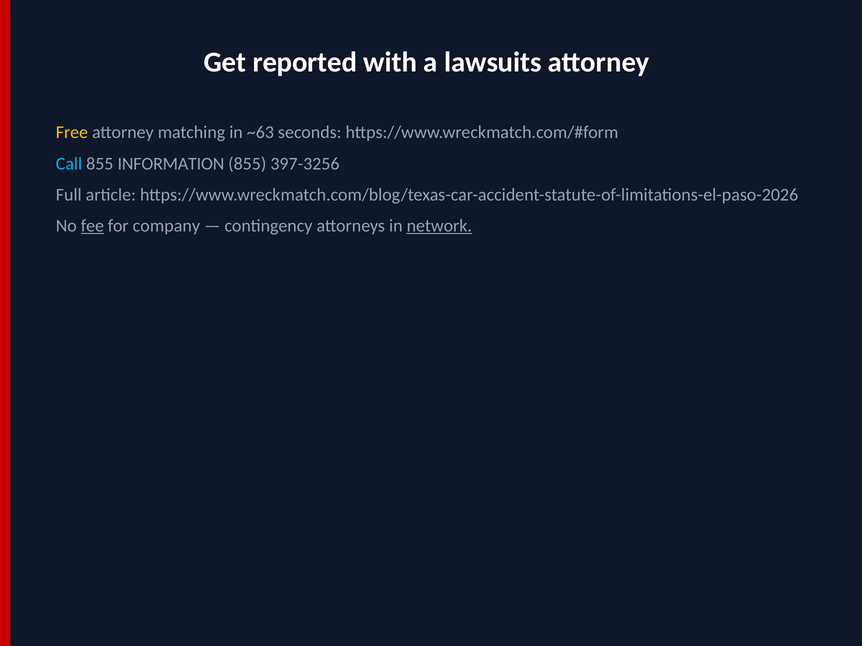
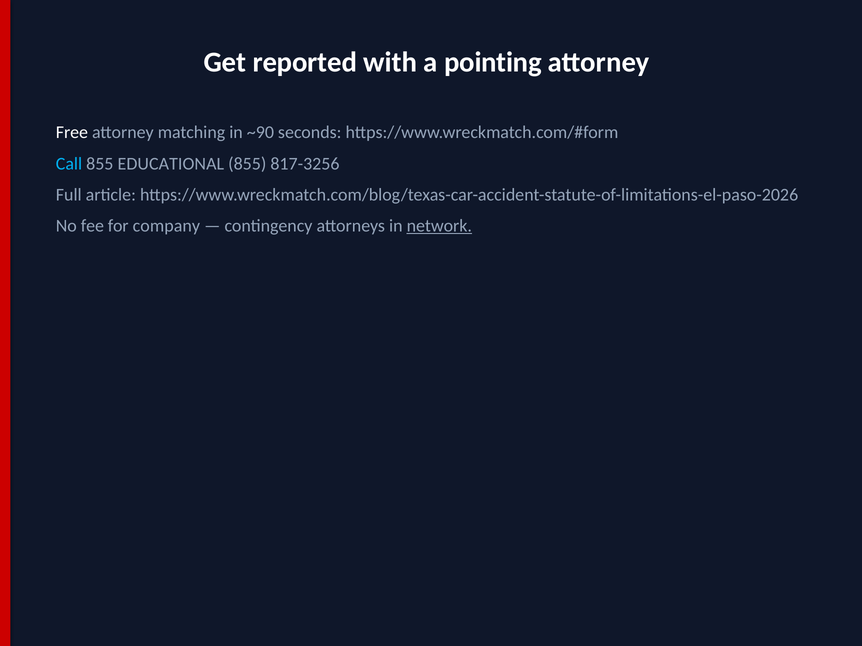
lawsuits: lawsuits -> pointing (493, 62)
Free colour: yellow -> white (72, 133)
~63: ~63 -> ~90 (260, 133)
INFORMATION: INFORMATION -> EDUCATIONAL (171, 164)
397-3256: 397-3256 -> 817-3256 (305, 164)
fee underline: present -> none (92, 226)
